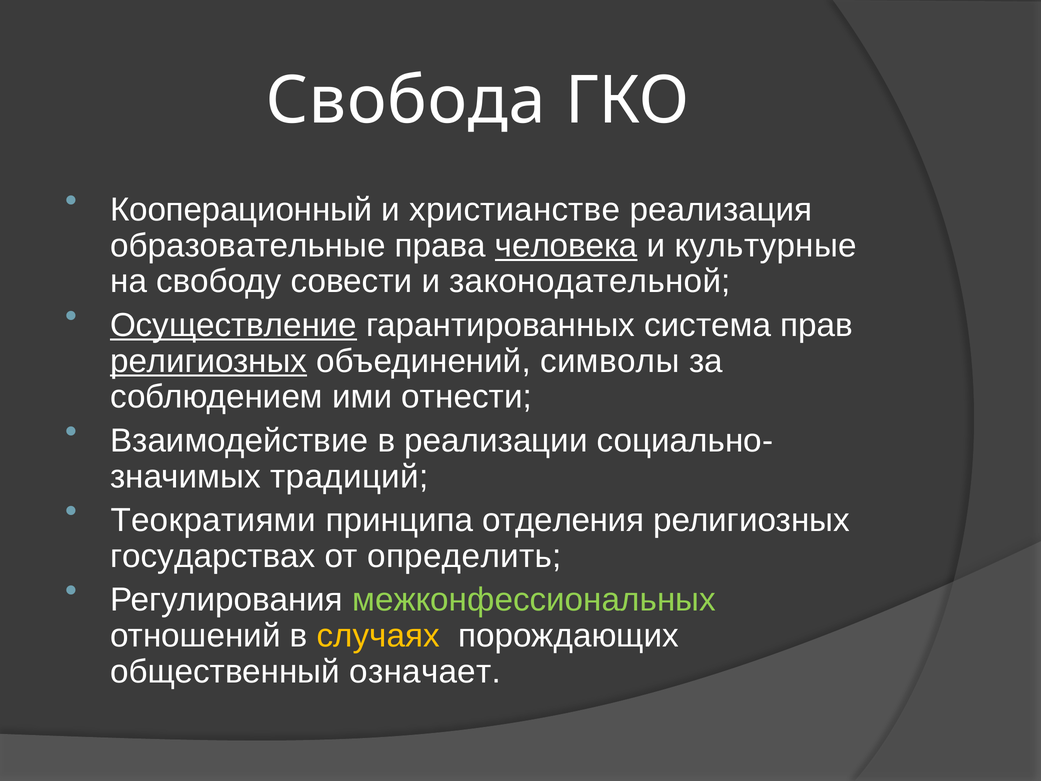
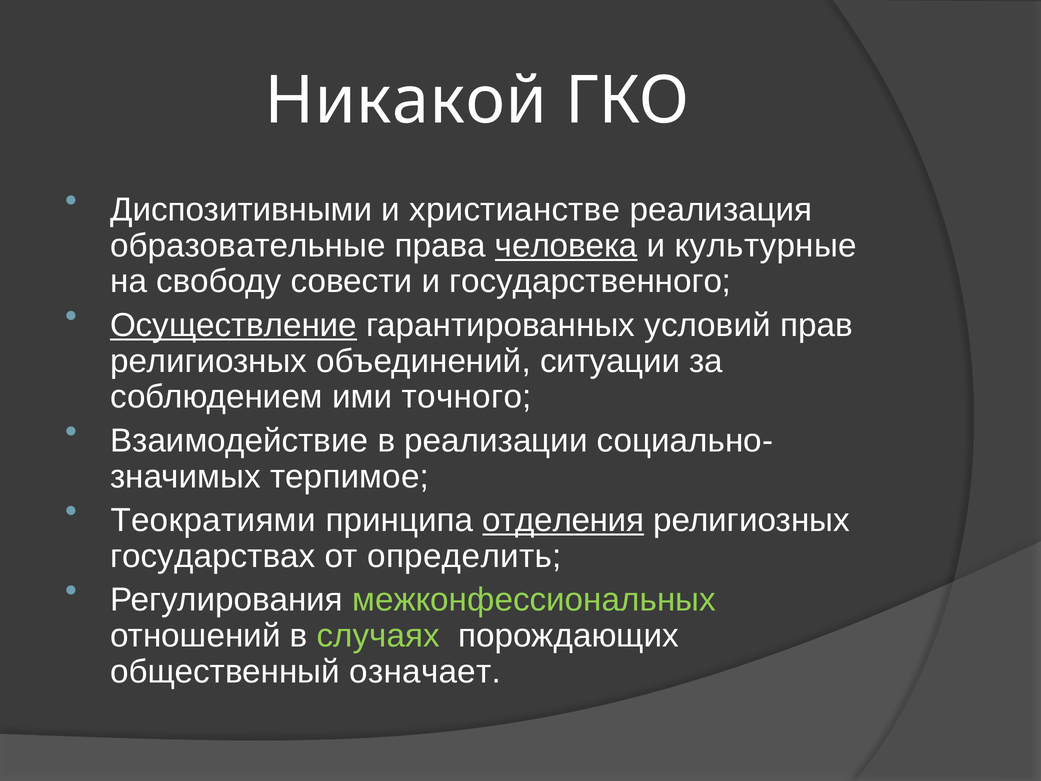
Свобода: Свобода -> Никакой (406, 101)
Кооперационный: Кооперационный -> Диспозитивными (241, 210)
законодательной: законодательной -> государственного (590, 281)
система: система -> условий (708, 325)
религиозных underline: present -> none (209, 361)
символы: символы -> ситуации (610, 361)
отнести: отнести -> точного (467, 397)
традиций: традиций -> терпимое (349, 476)
отделения underline: none -> present (563, 520)
случаях colour: yellow -> light green (378, 636)
